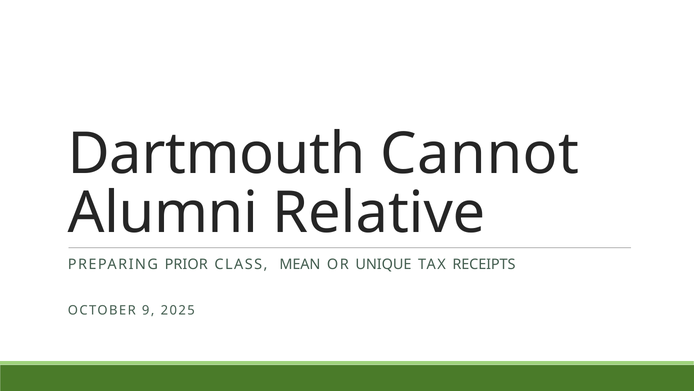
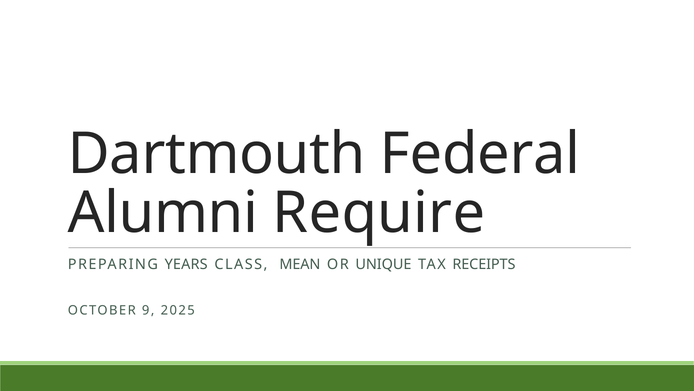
Cannot: Cannot -> Federal (480, 154)
Relative: Relative -> Require (379, 213)
PRIOR: PRIOR -> YEARS (186, 264)
